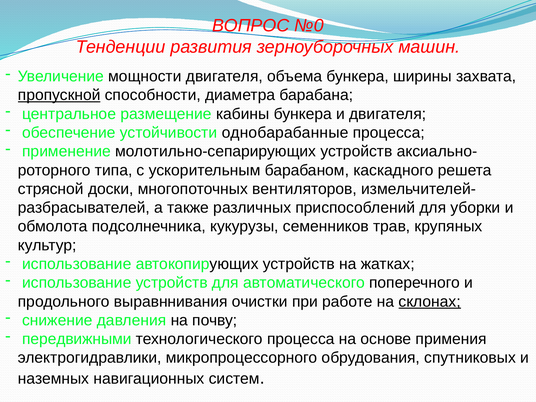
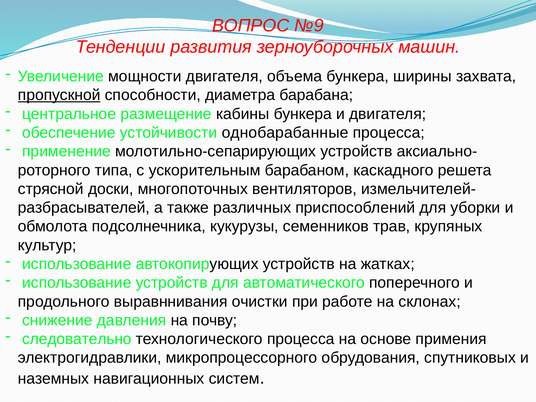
№0: №0 -> №9 (309, 26)
склонах underline: present -> none (430, 302)
передвижными: передвижными -> следовательно (77, 339)
